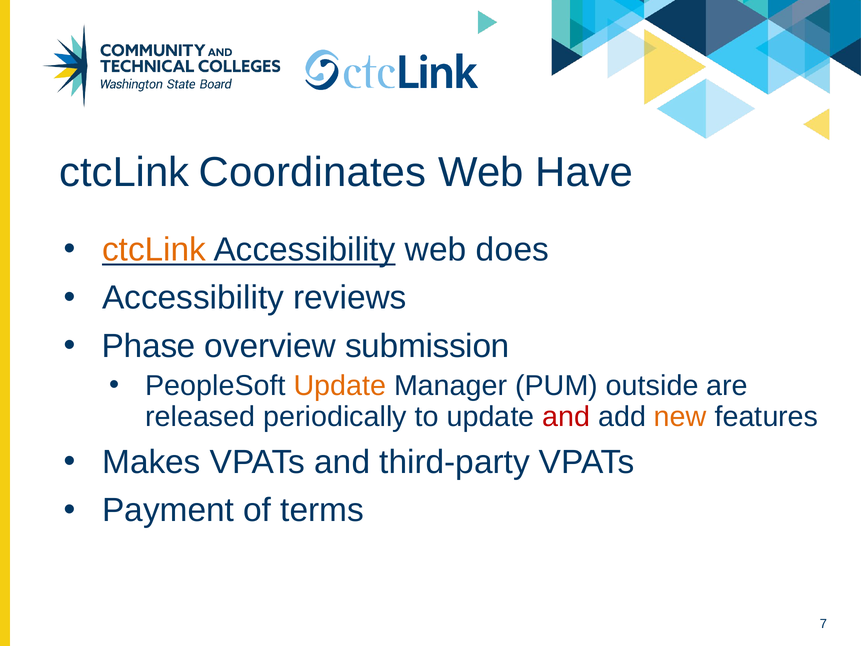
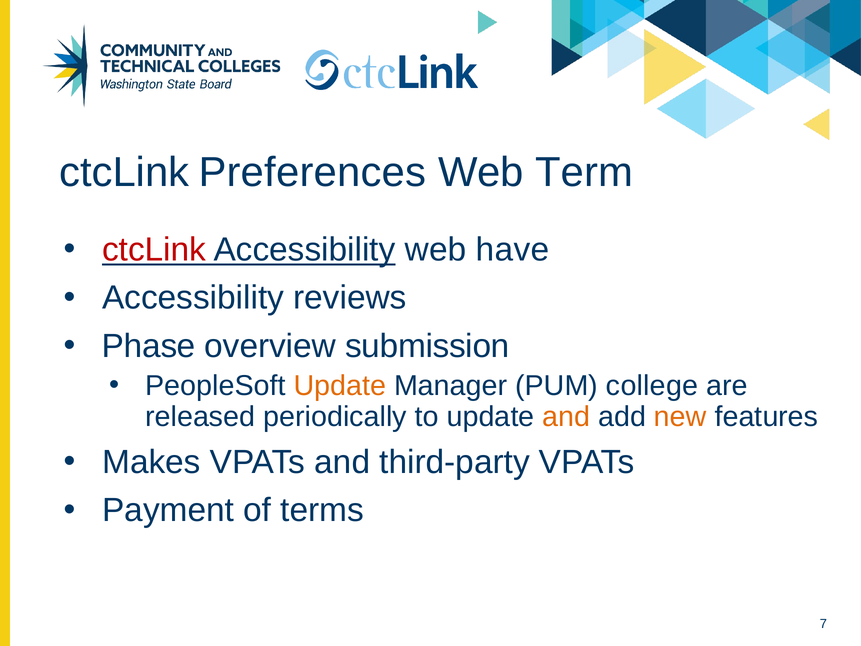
Coordinates: Coordinates -> Preferences (313, 173)
Have: Have -> Term (584, 173)
ctcLink colour: orange -> red (154, 250)
does: does -> have (512, 250)
outside: outside -> college (652, 385)
and colour: red -> orange (566, 416)
